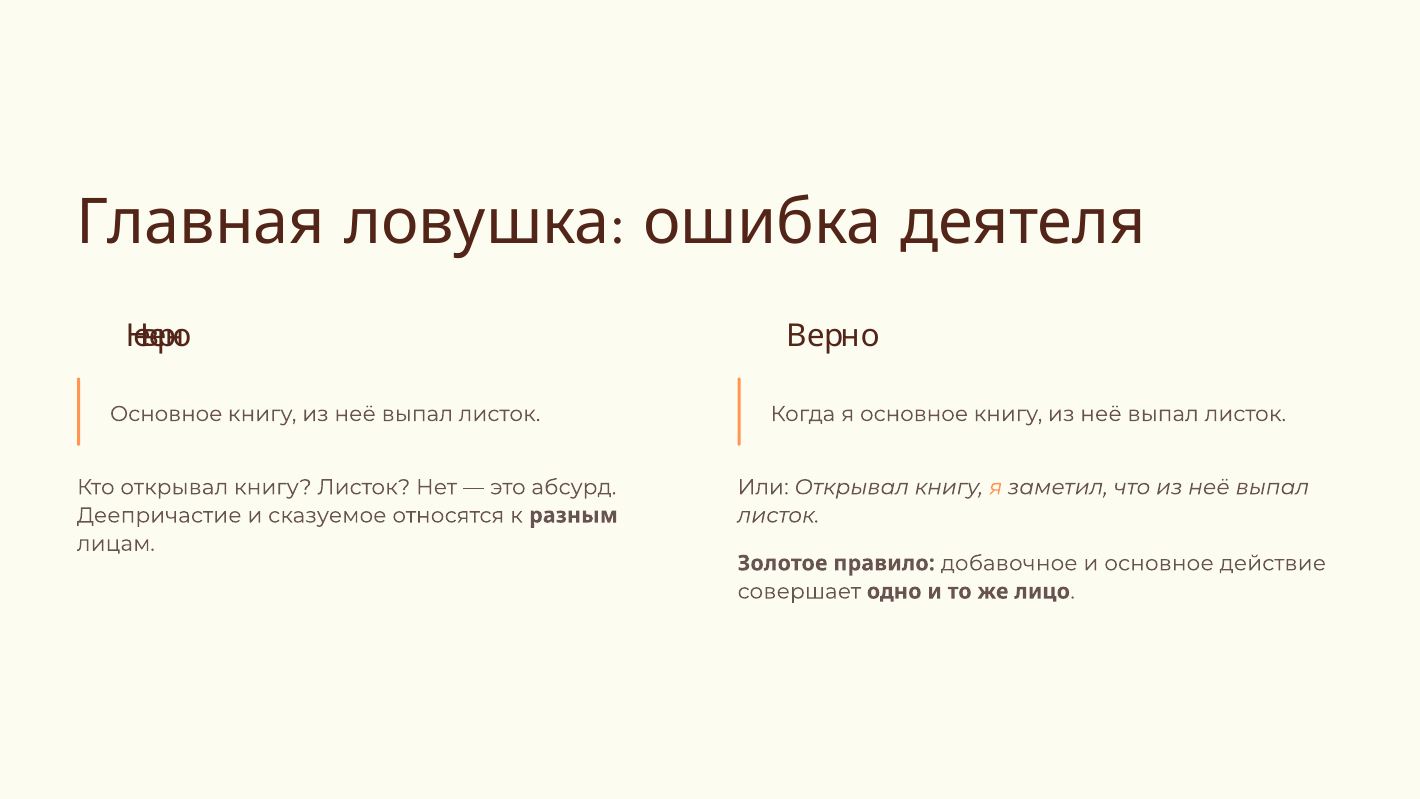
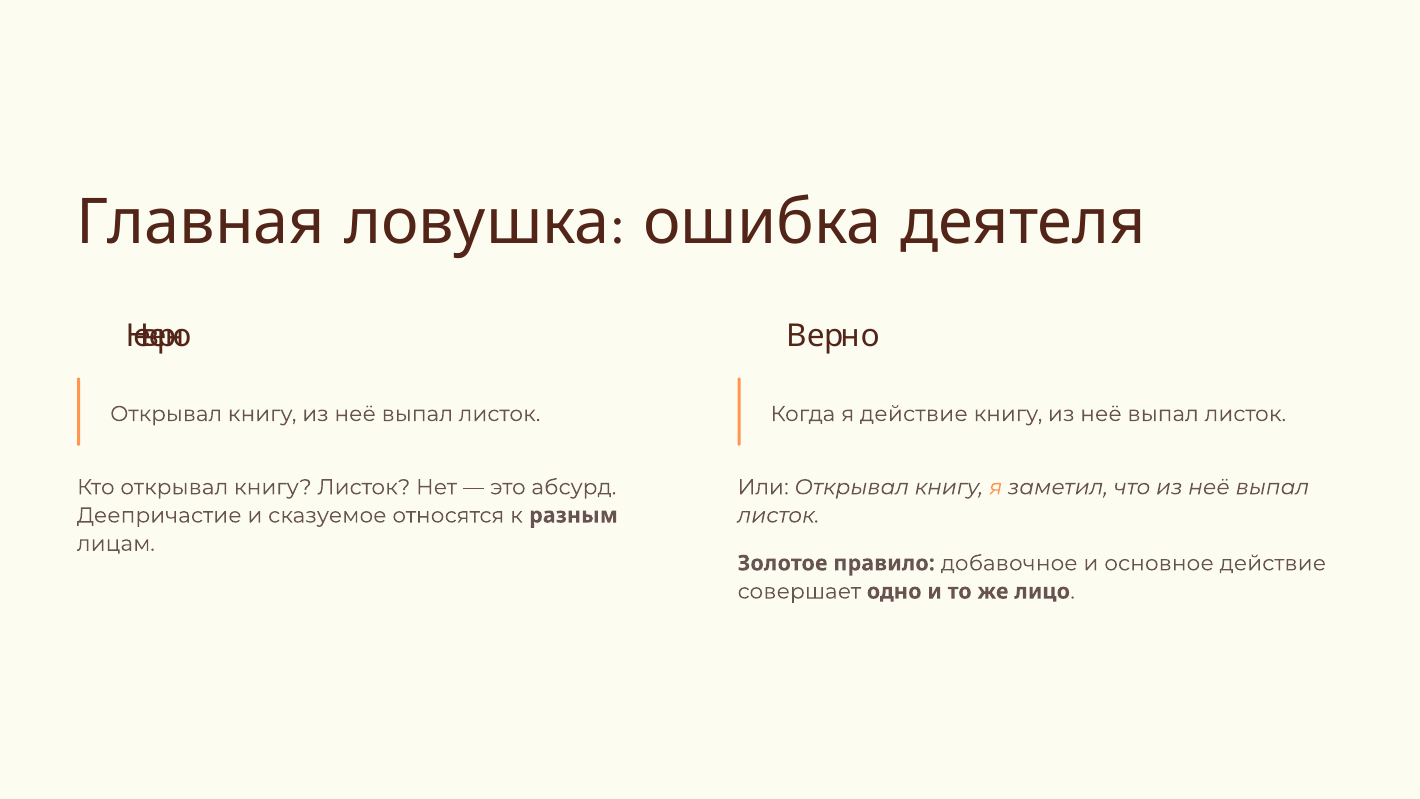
Основное: Основное -> Открывал (166, 414)
я основное: основное -> действие (914, 414)
